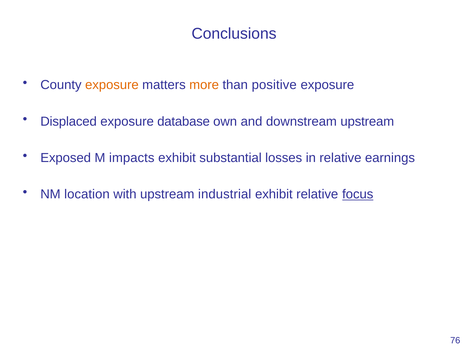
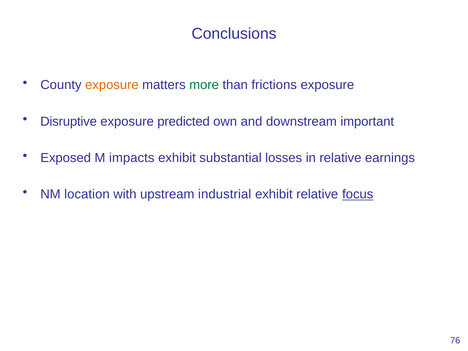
more colour: orange -> green (204, 85)
positive: positive -> frictions (274, 85)
Displaced: Displaced -> Disruptive (69, 121)
database: database -> predicted (184, 121)
downstream upstream: upstream -> important (367, 121)
